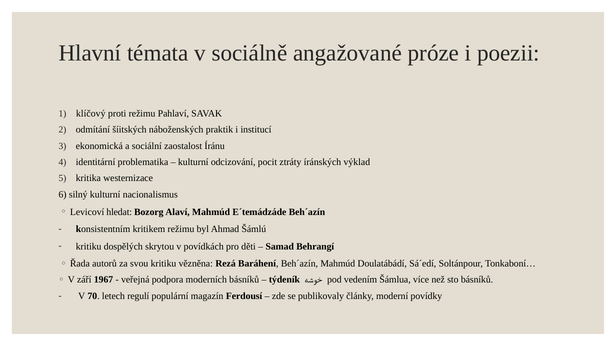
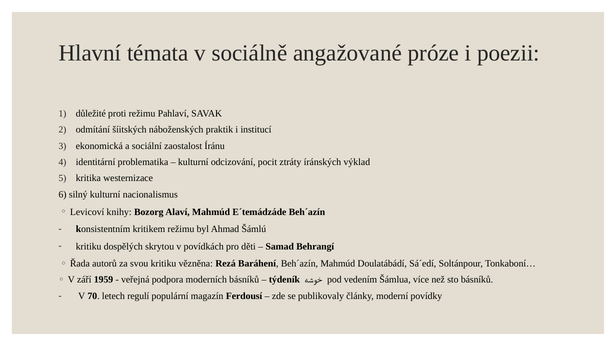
klíčový: klíčový -> důležité (91, 114)
hledat: hledat -> knihy (119, 212)
1967: 1967 -> 1959 (104, 280)
